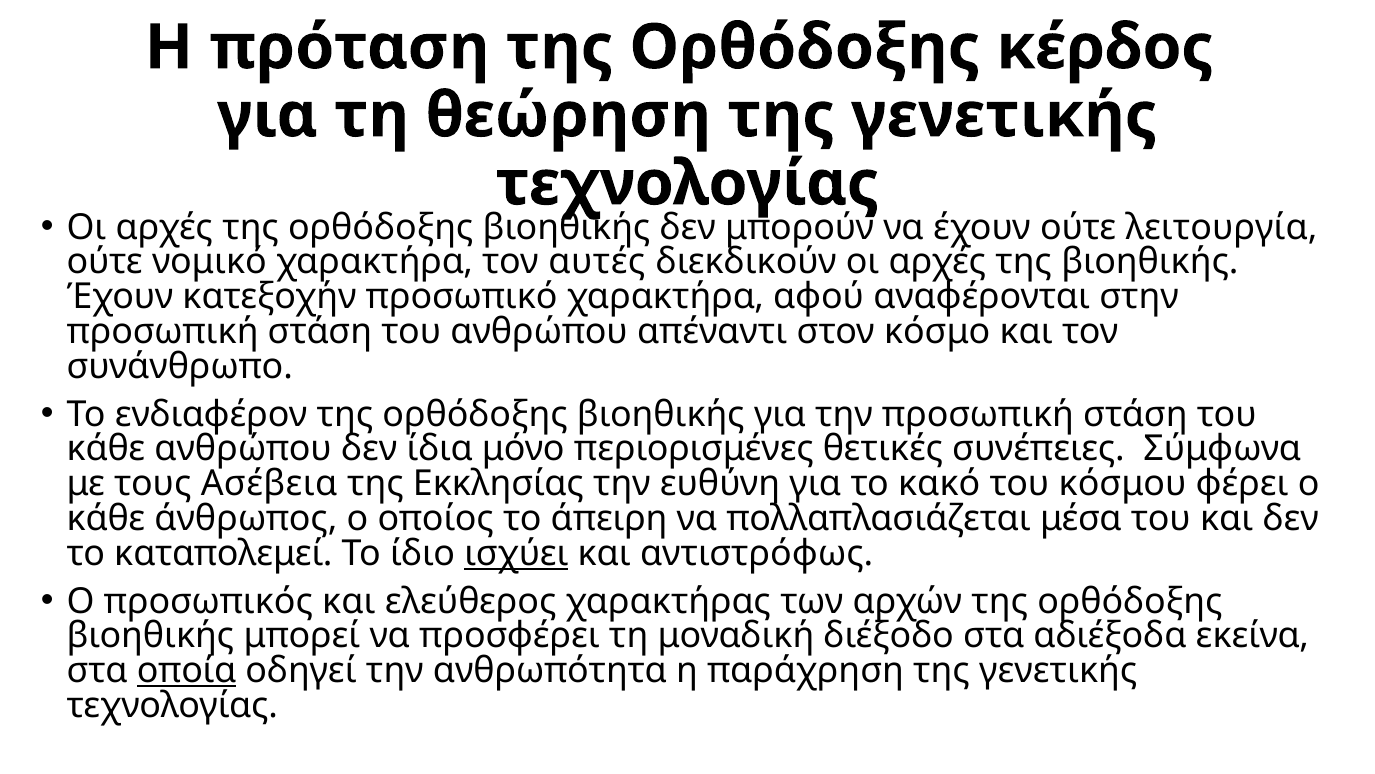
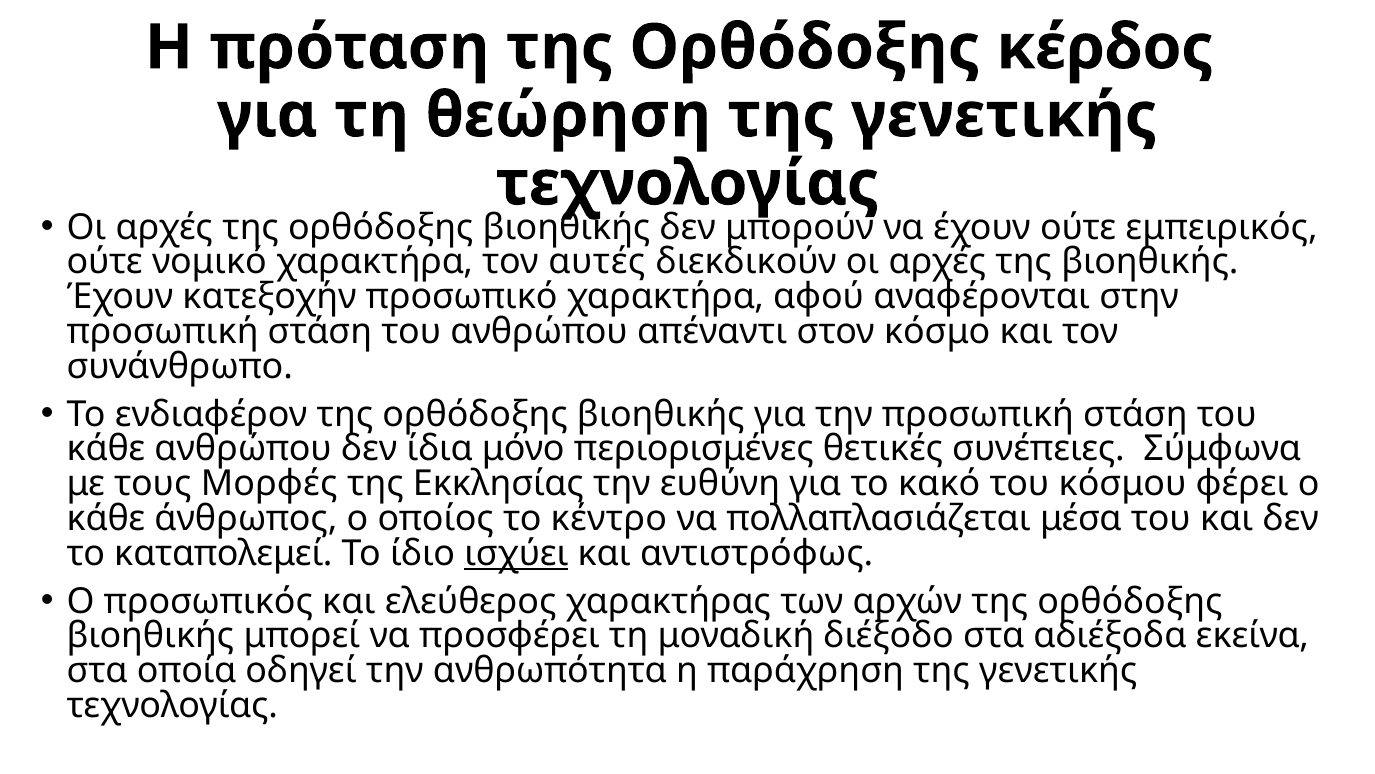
λειτουργία: λειτουργία -> εμπειρικός (1222, 227)
Ασέβεια: Ασέβεια -> Μορφές (269, 484)
άπειρη: άπειρη -> κέντρο (609, 518)
οποία underline: present -> none (187, 670)
